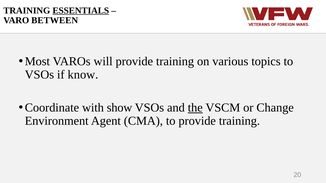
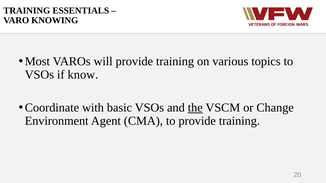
ESSENTIALS underline: present -> none (81, 11)
BETWEEN: BETWEEN -> KNOWING (55, 20)
show: show -> basic (119, 108)
